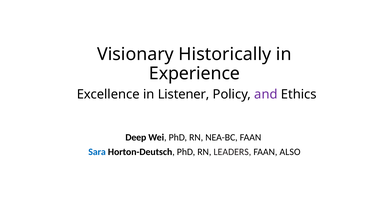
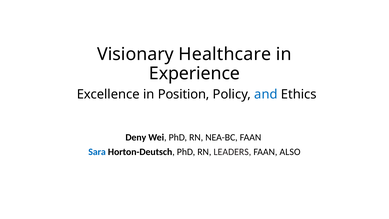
Historically: Historically -> Healthcare (225, 54)
Listener: Listener -> Position (184, 94)
and colour: purple -> blue (266, 94)
Deep: Deep -> Deny (136, 137)
